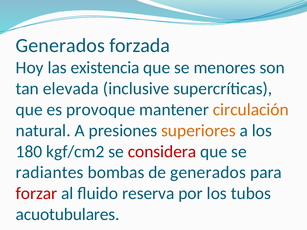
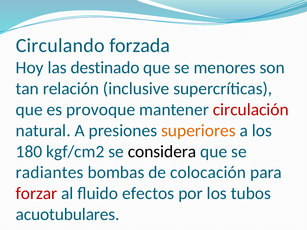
Generados: Generados -> Circulando (60, 45)
existencia: existencia -> destinado (105, 68)
elevada: elevada -> relación (71, 89)
circulación colour: orange -> red (251, 110)
considera colour: red -> black (162, 152)
de generados: generados -> colocación (208, 173)
reserva: reserva -> efectos (148, 194)
